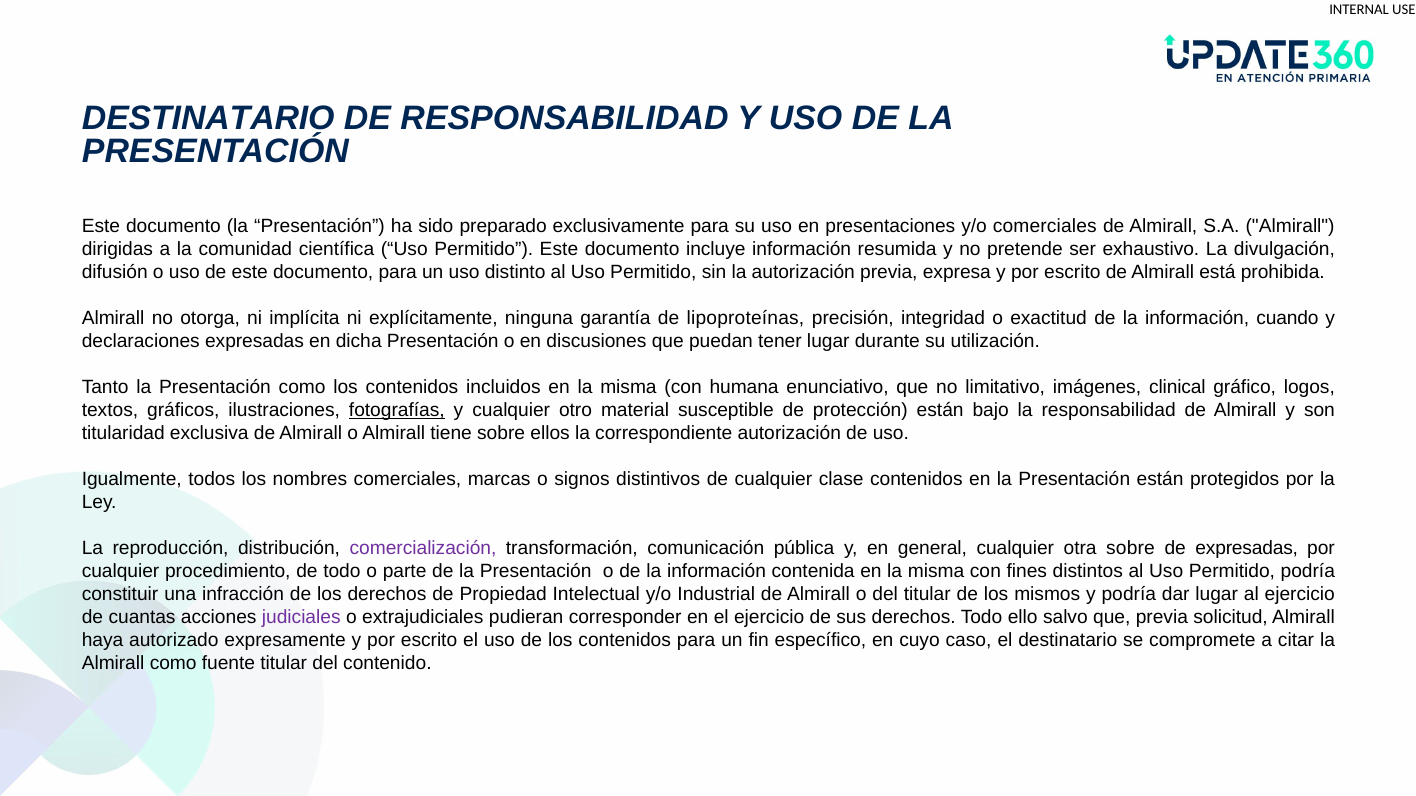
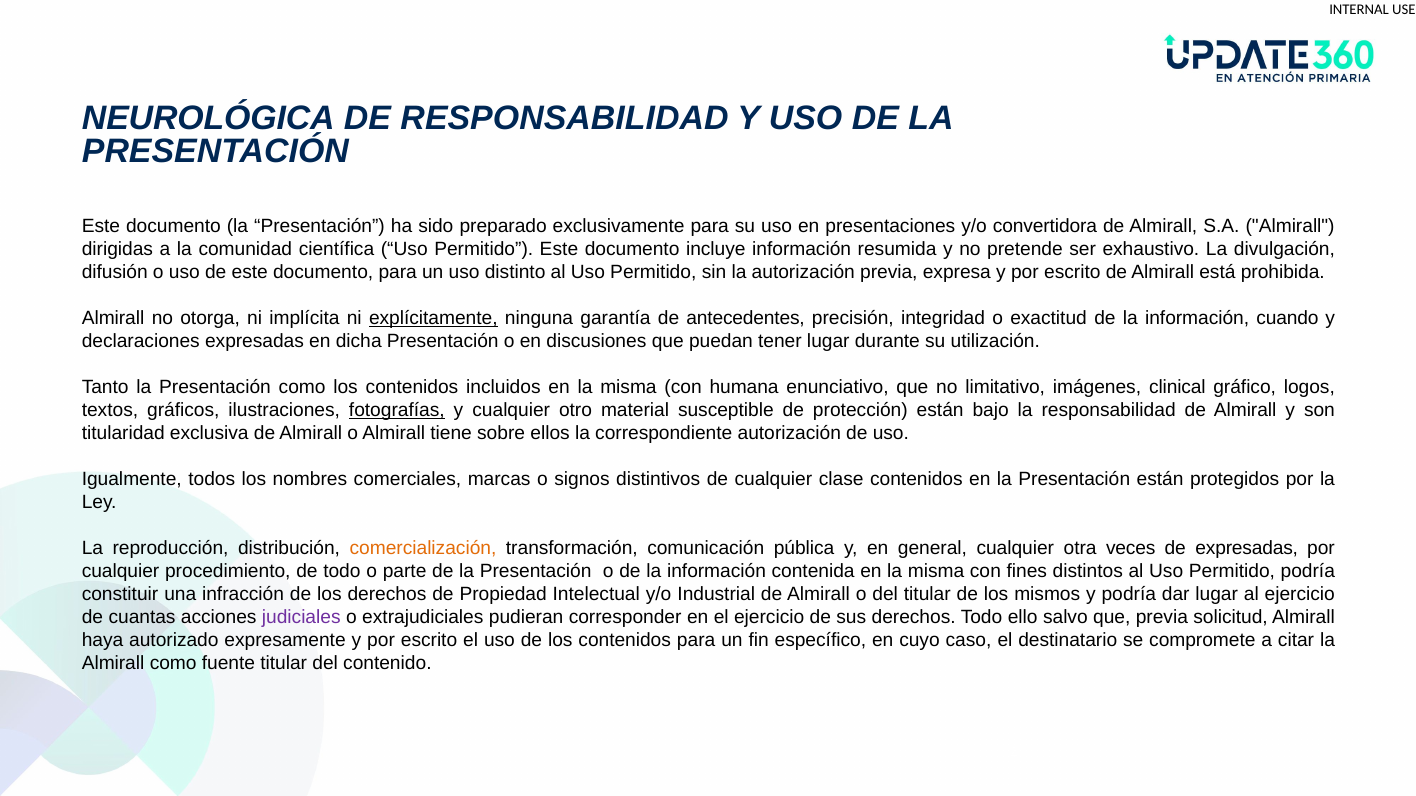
DESTINATARIO: DESTINATARIO -> NEUROLÓGICA (208, 119)
y/o comerciales: comerciales -> convertidora (1045, 226)
explícitamente underline: none -> present (433, 318)
lipoproteínas: lipoproteínas -> antecedentes (746, 318)
comercialización colour: purple -> orange (423, 549)
otra sobre: sobre -> veces (1131, 549)
